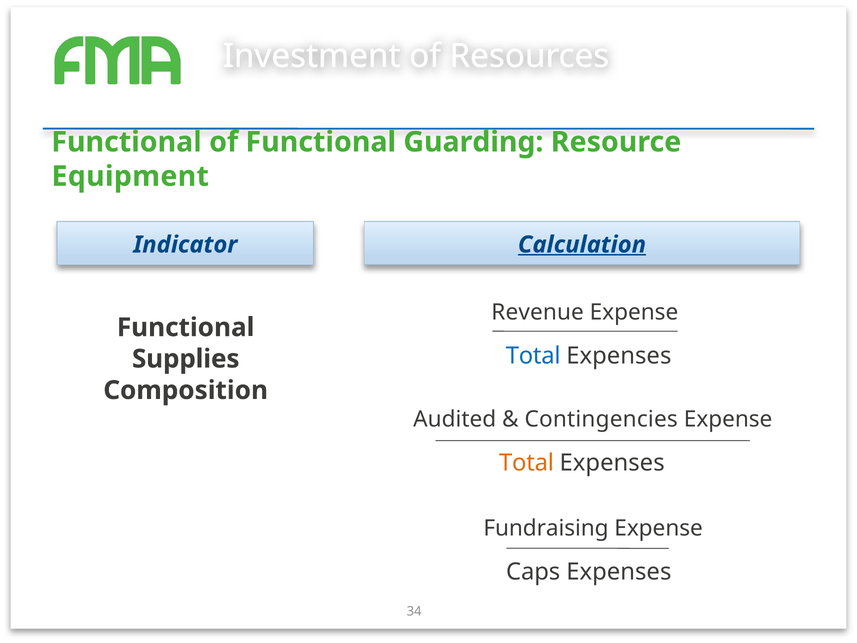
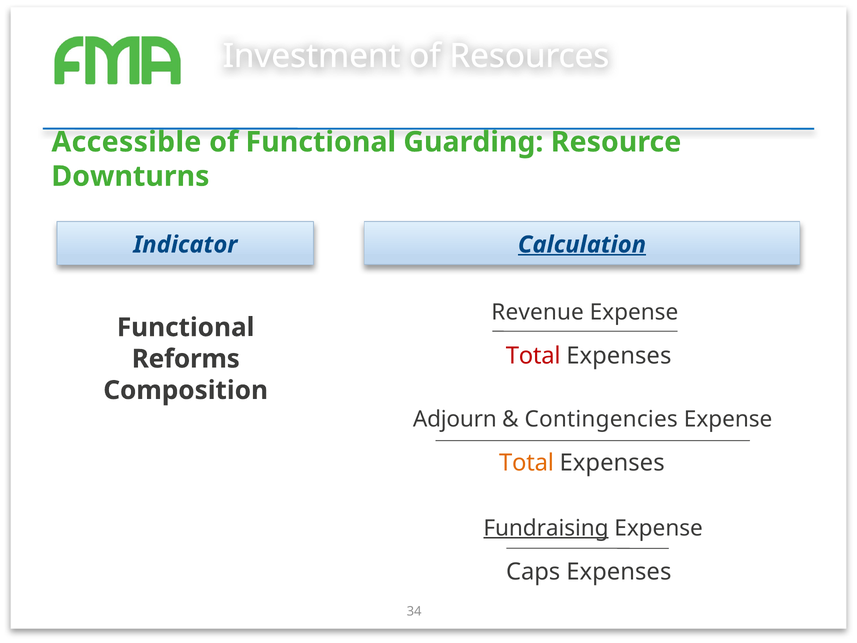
Functional: Functional -> Accessible (126, 142)
Equipment: Equipment -> Downturns (130, 176)
Total colour: blue -> red (533, 356)
Supplies: Supplies -> Reforms (186, 359)
Audited: Audited -> Adjourn (455, 419)
Fundraising underline: none -> present (546, 528)
